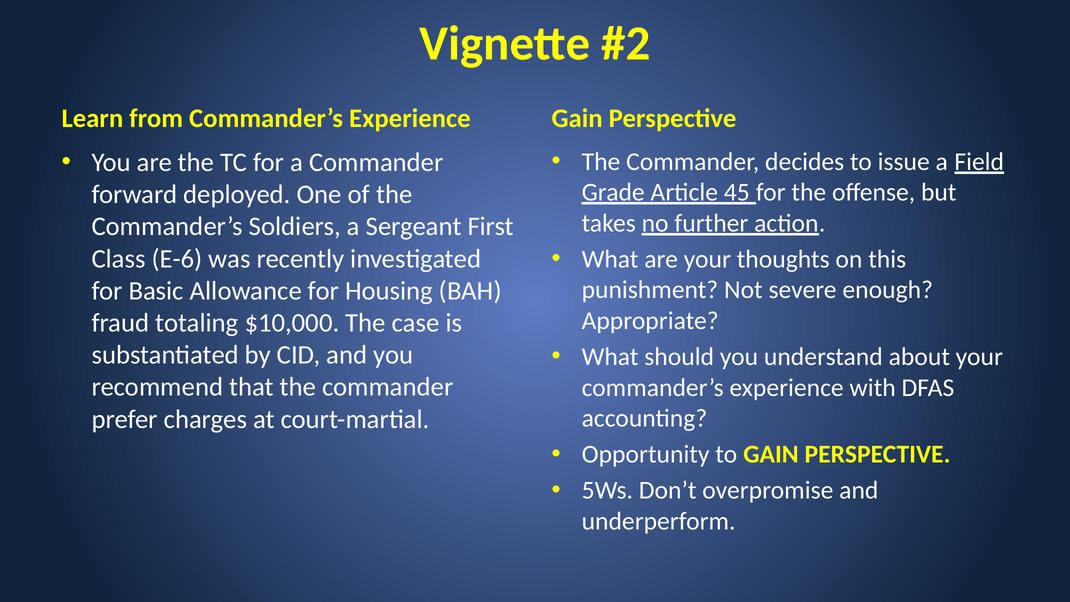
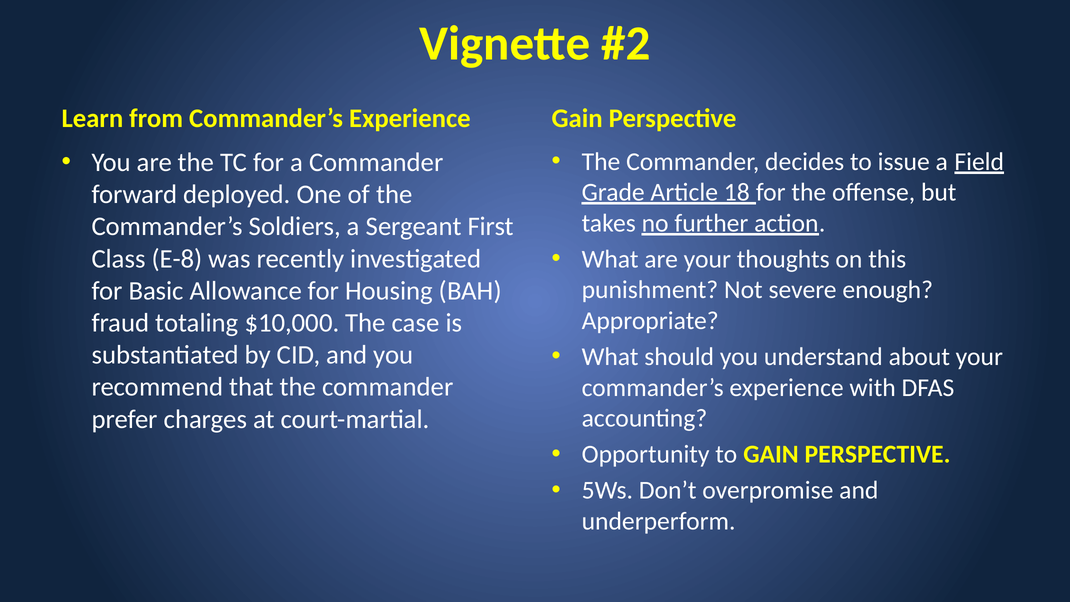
45: 45 -> 18 (737, 192)
E-6: E-6 -> E-8 (177, 259)
